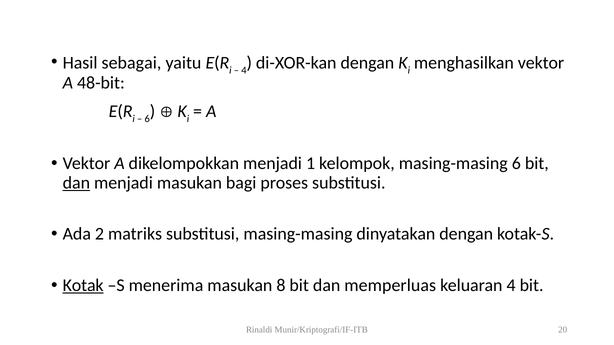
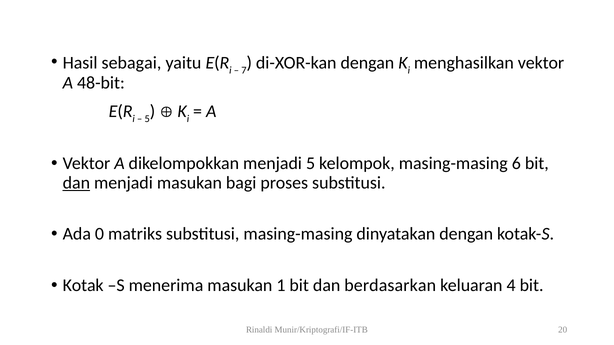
4: 4 -> 7 (244, 71)
6: 6 -> 5 (147, 119)
menjadi 1: 1 -> 5 (311, 164)
2: 2 -> 0 (99, 234)
Kotak underline: present -> none (83, 286)
8: 8 -> 1 (281, 286)
memperluas: memperluas -> berdasarkan (390, 286)
